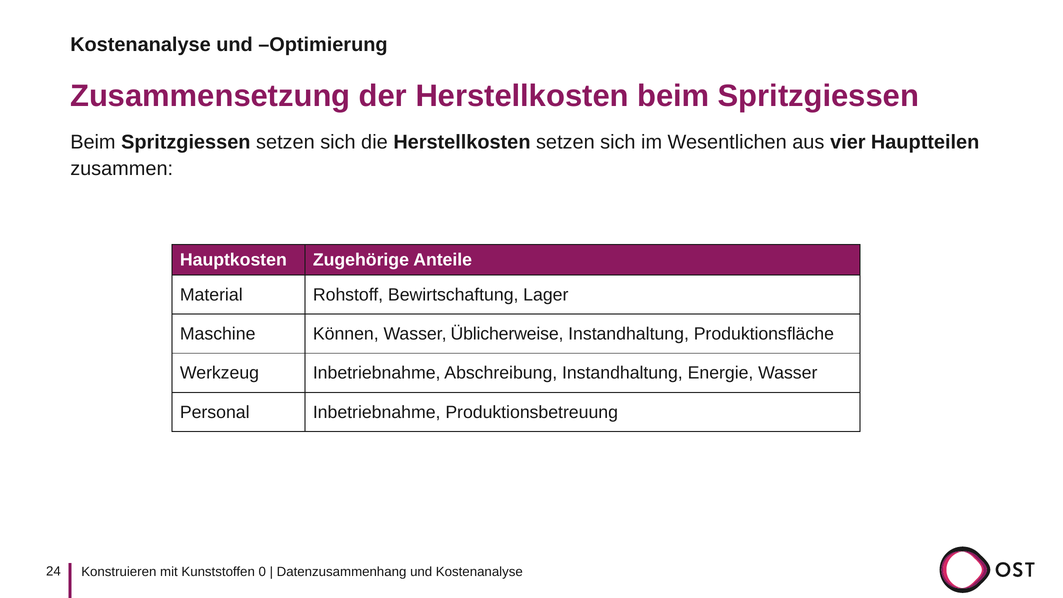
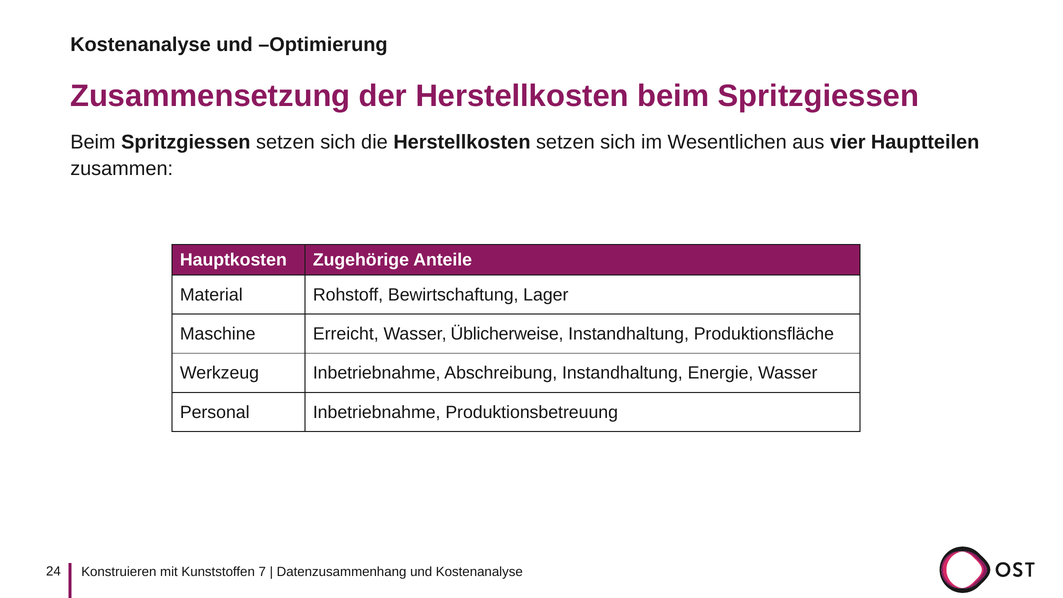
Können: Können -> Erreicht (346, 334)
0: 0 -> 7 (262, 571)
